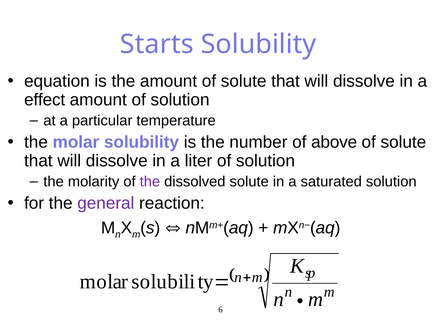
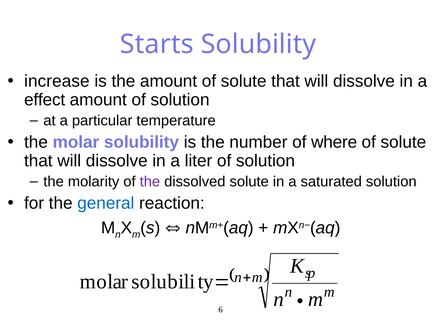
equation: equation -> increase (57, 81)
above: above -> where (334, 142)
general colour: purple -> blue (106, 203)
